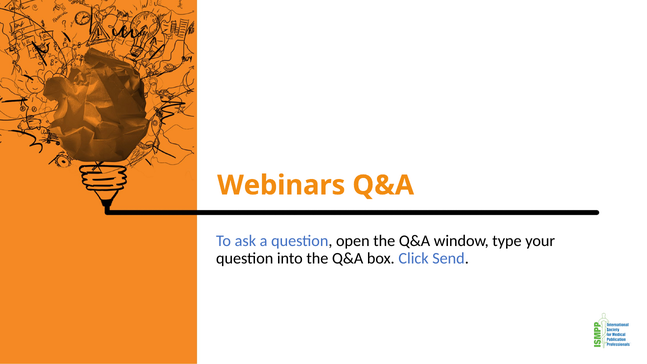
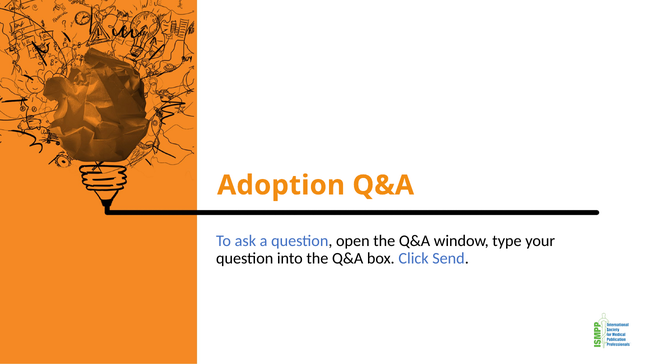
Webinars: Webinars -> Adoption (281, 185)
